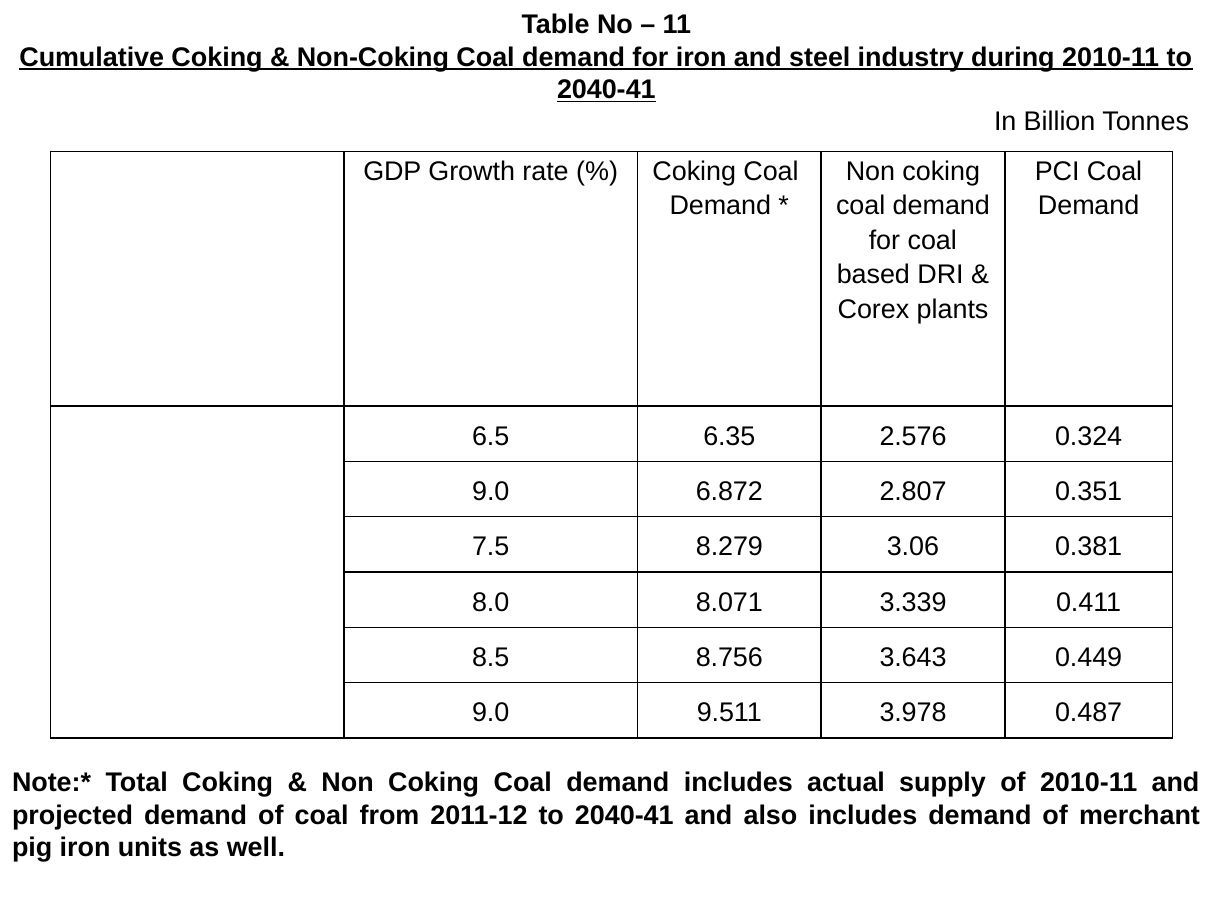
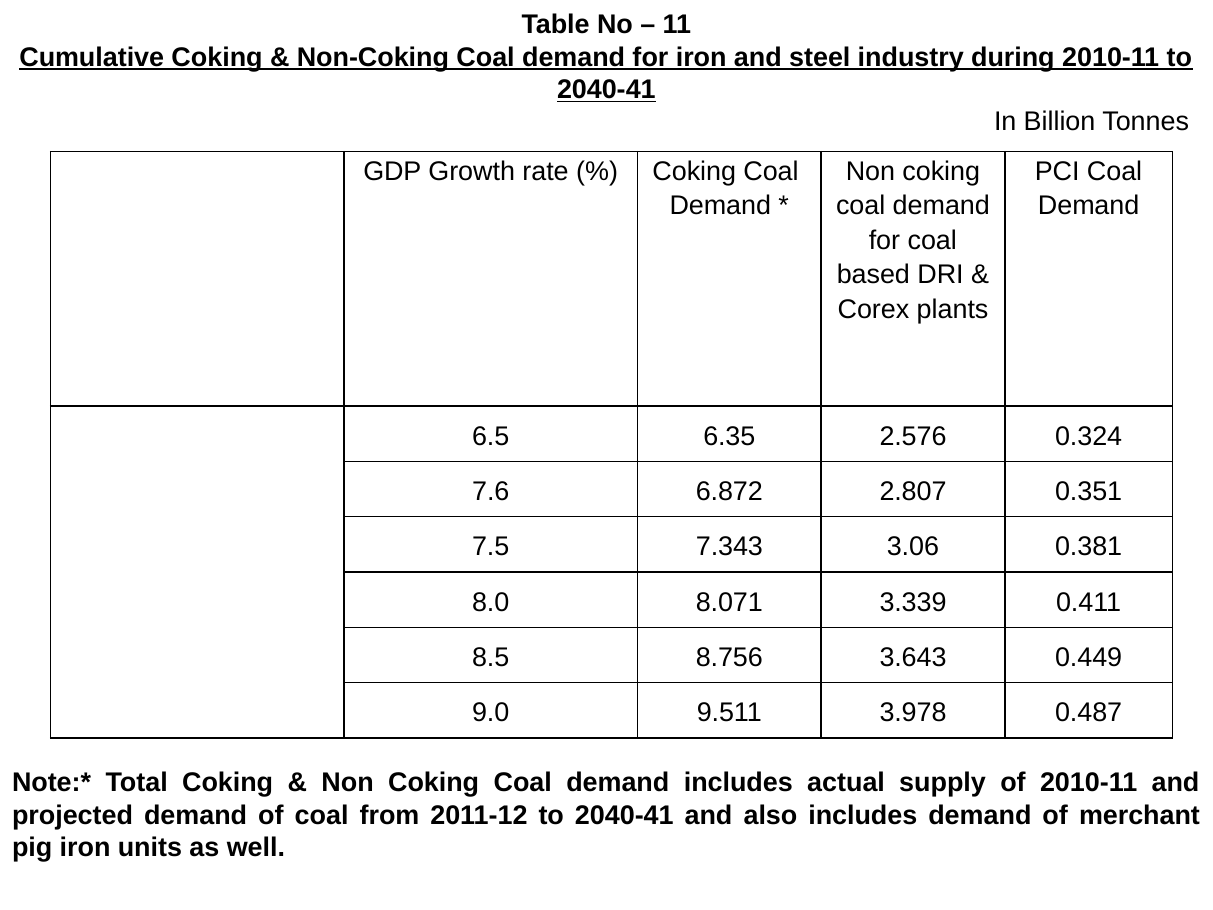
9.0: 9.0 -> 7.6 (491, 492)
8.279: 8.279 -> 7.343 (729, 547)
